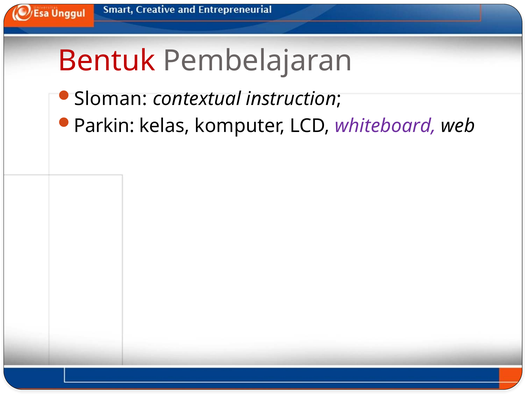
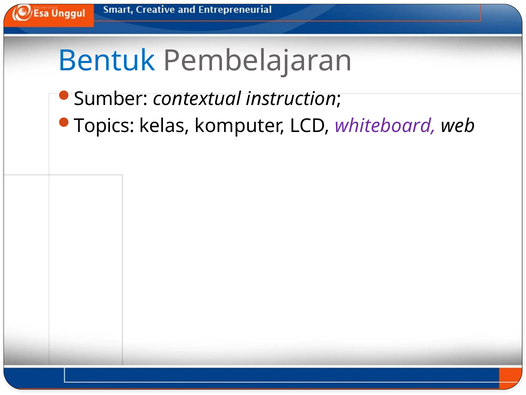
Bentuk colour: red -> blue (107, 61)
Sloman: Sloman -> Sumber (111, 99)
Parkin: Parkin -> Topics (104, 126)
